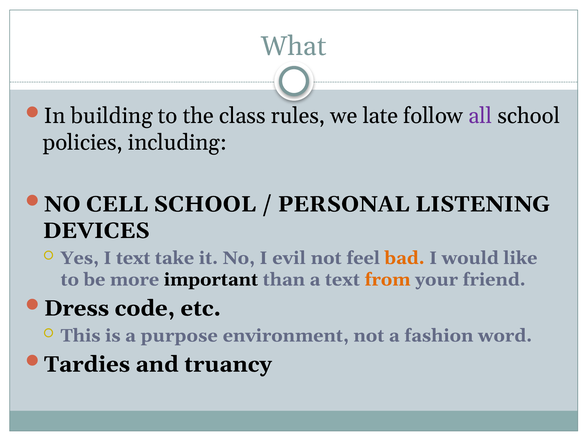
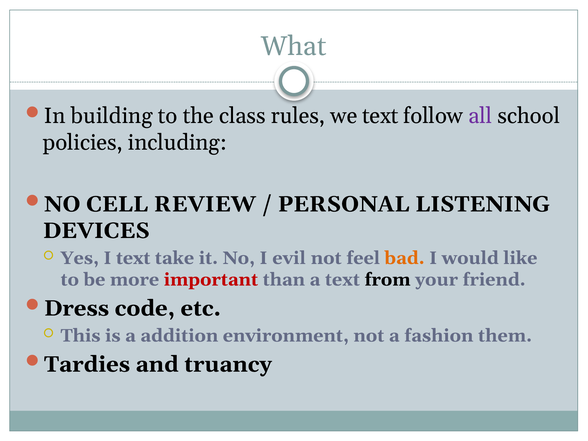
we late: late -> text (380, 116)
CELL SCHOOL: SCHOOL -> REVIEW (205, 204)
important colour: black -> red (211, 280)
from colour: orange -> black (387, 280)
purpose: purpose -> addition (179, 336)
word: word -> them (505, 336)
